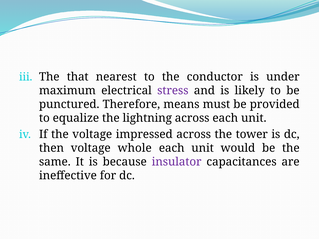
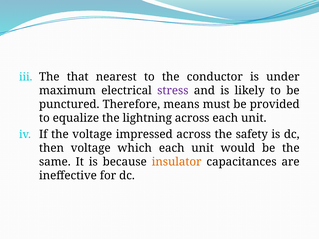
tower: tower -> safety (252, 134)
whole: whole -> which (135, 148)
insulator colour: purple -> orange (177, 162)
